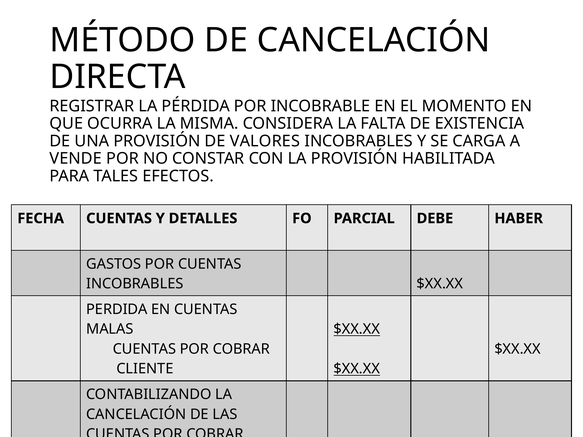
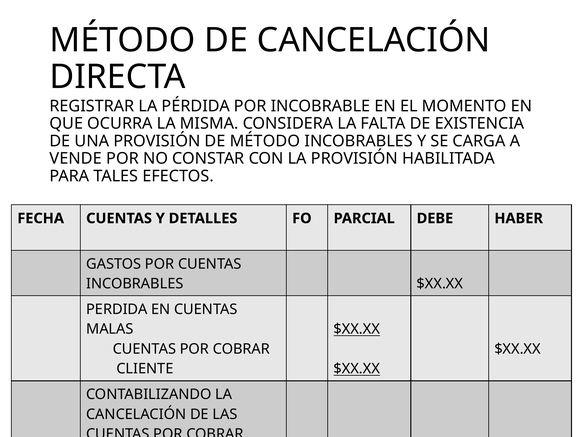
DE VALORES: VALORES -> MÉTODO (265, 141)
